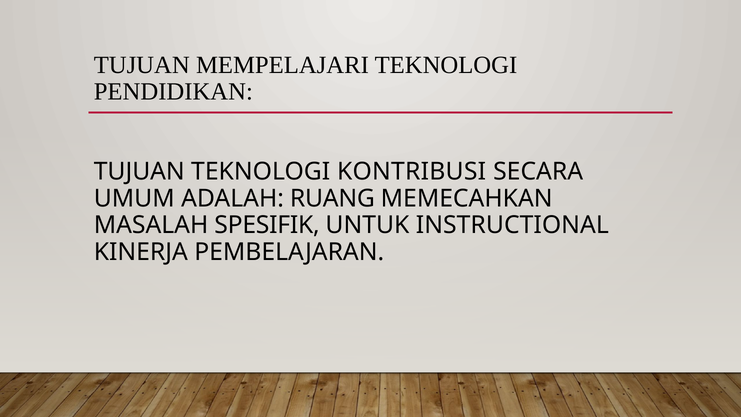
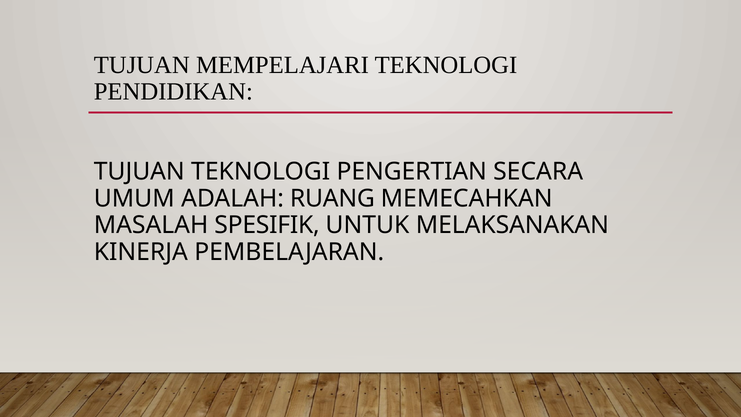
KONTRIBUSI: KONTRIBUSI -> PENGERTIAN (412, 172)
INSTRUCTIONAL: INSTRUCTIONAL -> MELAKSANAKAN (512, 225)
